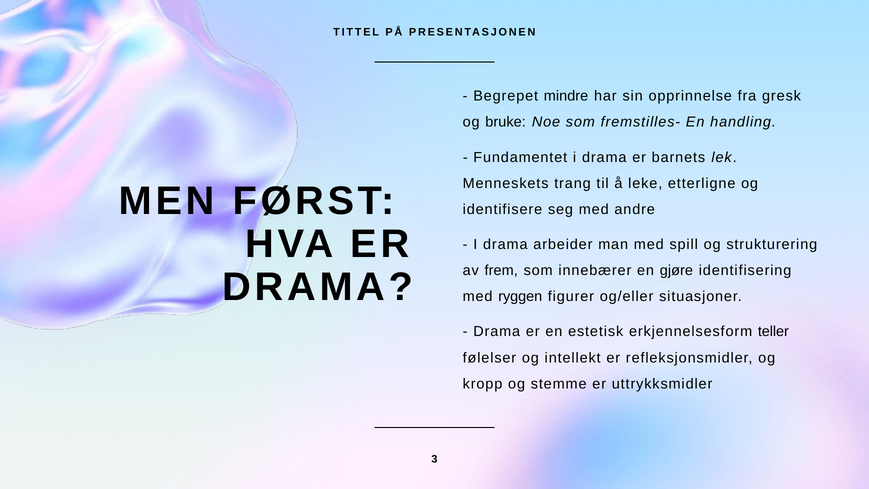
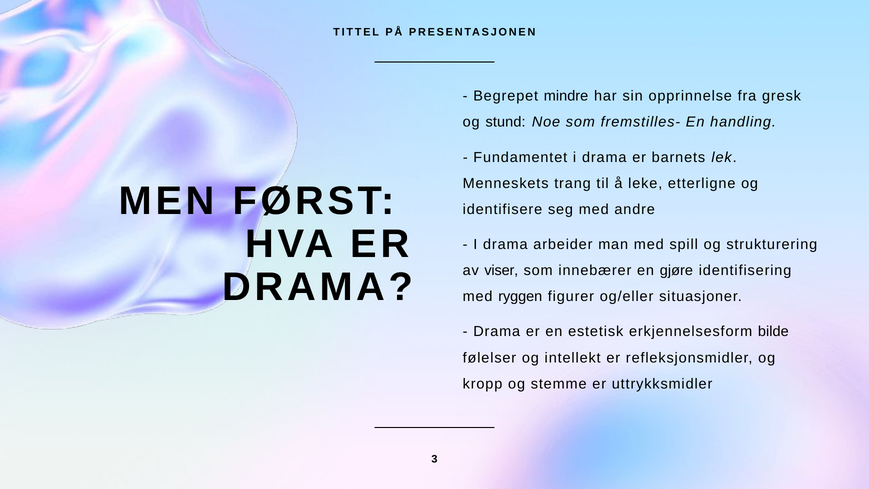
bruke: bruke -> stund (506, 122)
frem: frem -> viser (501, 270)
teller: teller -> bilde (773, 332)
